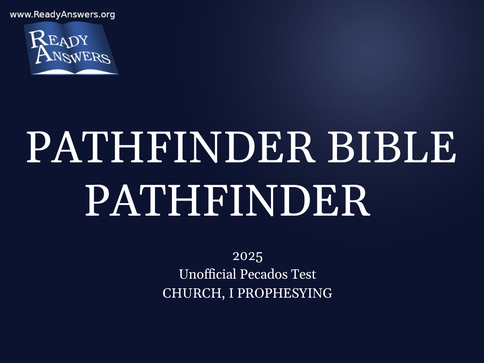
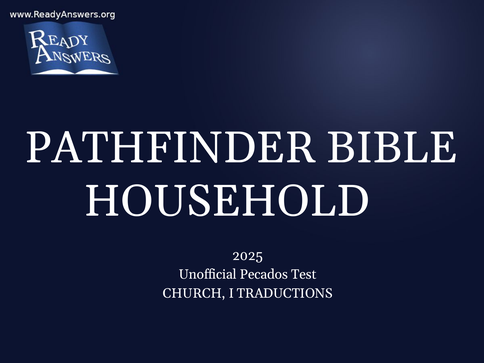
PATHFINDER: PATHFINDER -> HOUSEHOLD (227, 201)
PROPHESYING: PROPHESYING -> TRADUCTIONS (285, 293)
